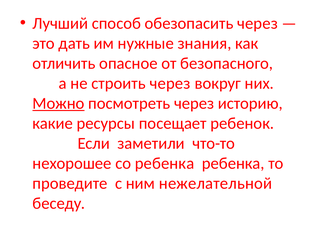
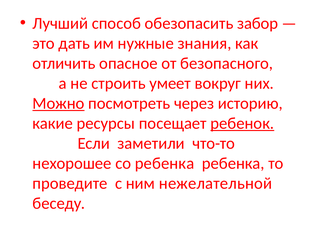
обезопасить через: через -> забор (258, 23)
строить через: через -> умеет (170, 83)
ребенок underline: none -> present (242, 123)
